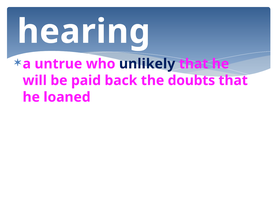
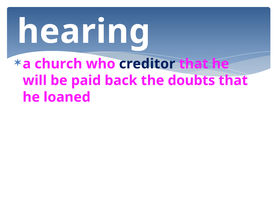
untrue: untrue -> church (58, 64)
unlikely: unlikely -> creditor (147, 64)
